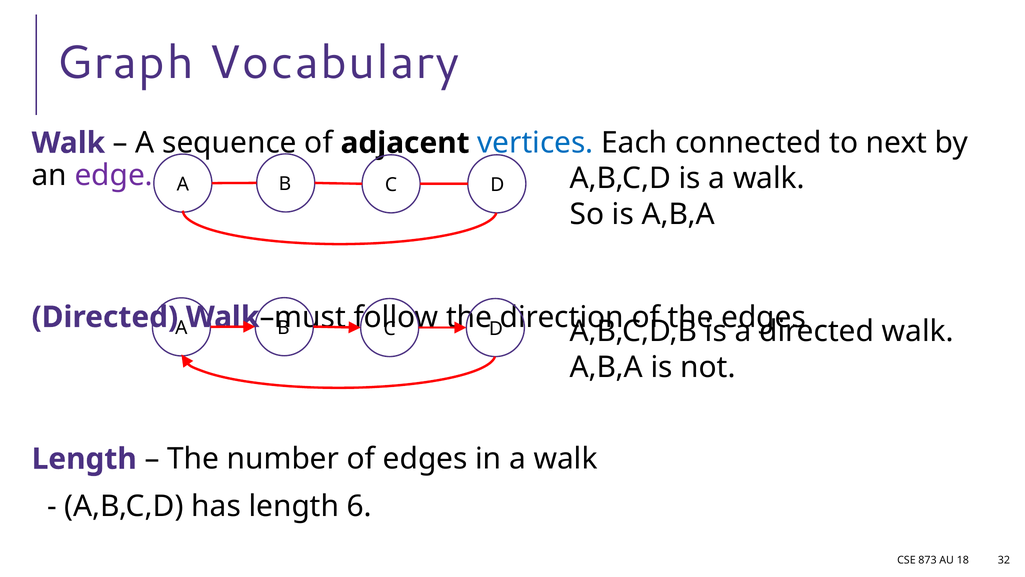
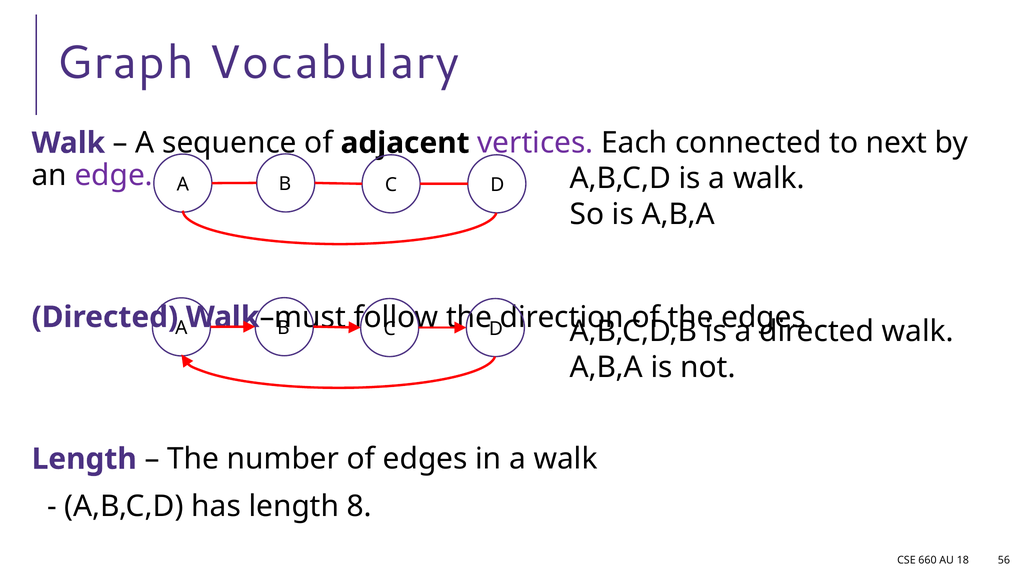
vertices colour: blue -> purple (535, 143)
6: 6 -> 8 (359, 506)
873: 873 -> 660 (927, 560)
32: 32 -> 56 (1004, 560)
